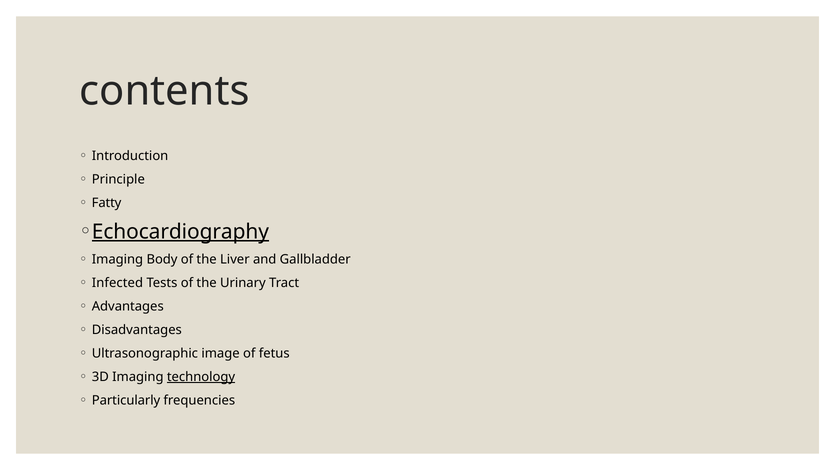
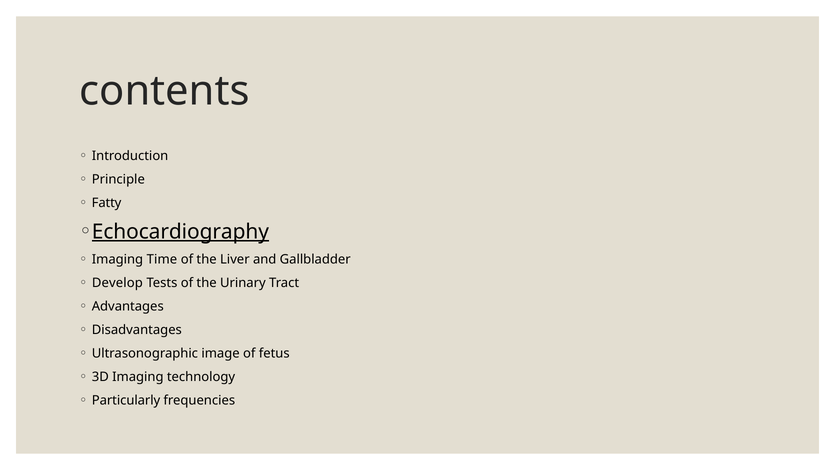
Body: Body -> Time (162, 259)
Infected: Infected -> Develop (117, 283)
technology underline: present -> none (201, 377)
